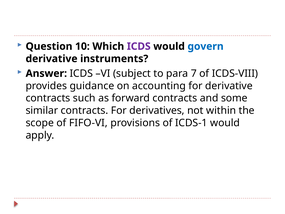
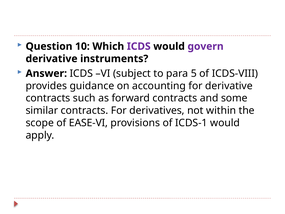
govern colour: blue -> purple (206, 46)
7: 7 -> 5 (194, 73)
FIFO-VI: FIFO-VI -> EASE-VI (88, 123)
